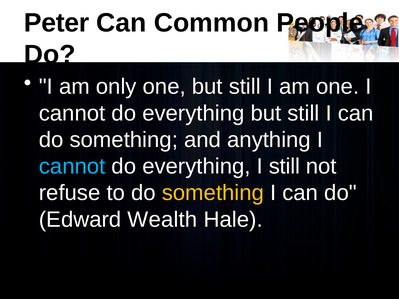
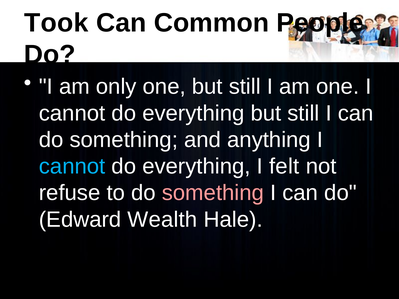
Peter: Peter -> Took (56, 23)
I still: still -> felt (284, 166)
something colour: yellow -> pink (213, 193)
